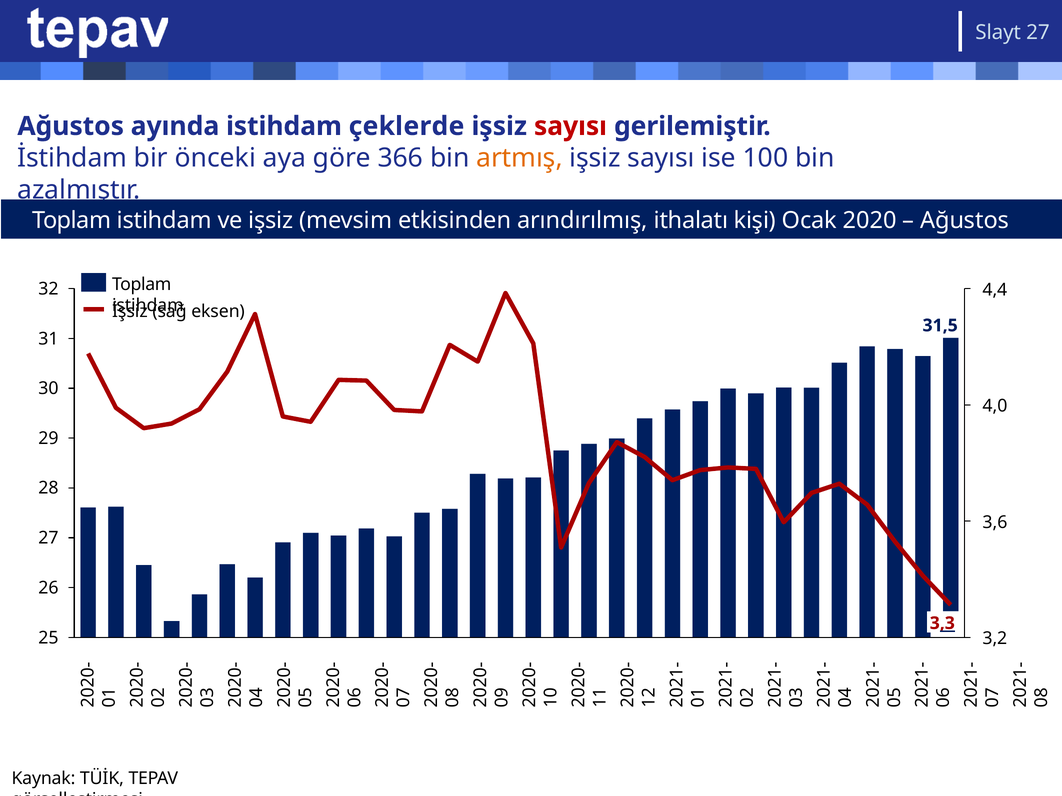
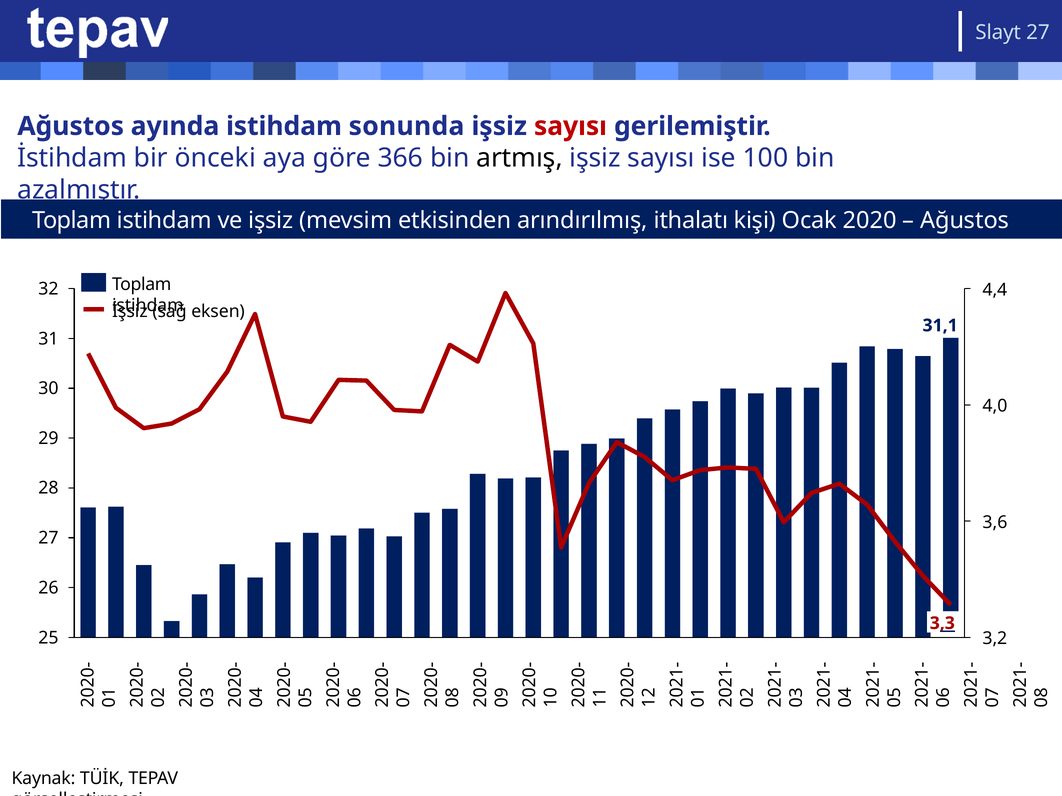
çeklerde: çeklerde -> sonunda (406, 126)
artmış colour: orange -> black (519, 158)
31,5: 31,5 -> 31,1 (940, 326)
